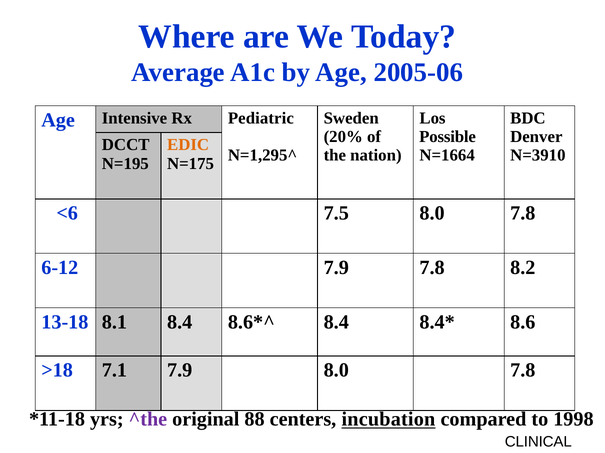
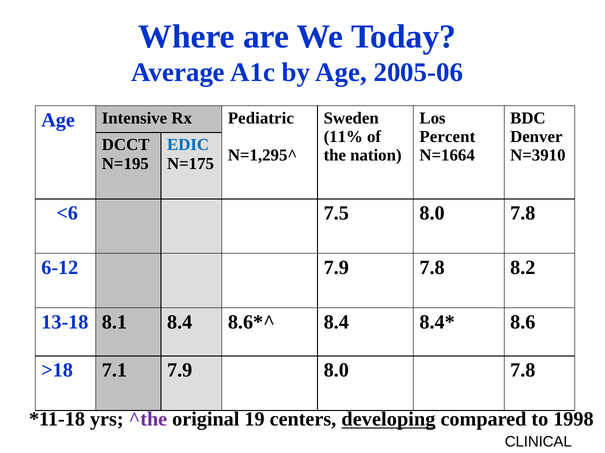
20%: 20% -> 11% (343, 137)
Possible: Possible -> Percent (447, 137)
EDIC colour: orange -> blue (188, 145)
88: 88 -> 19 (255, 420)
incubation: incubation -> developing (388, 420)
